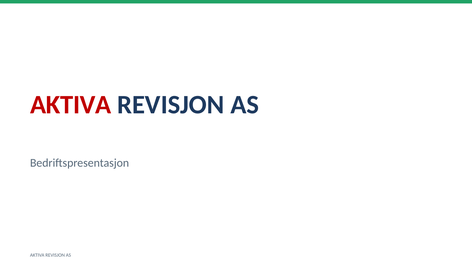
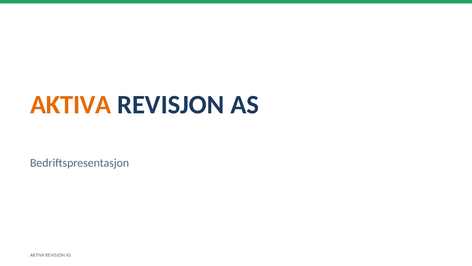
AKTIVA colour: red -> orange (71, 105)
